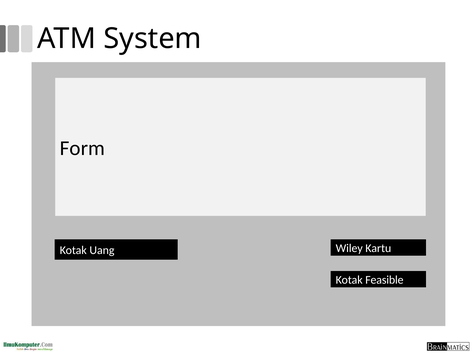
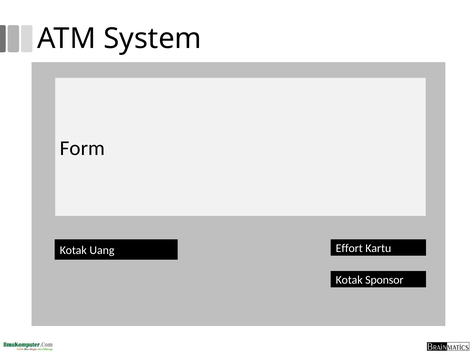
Wiley: Wiley -> Effort (349, 248)
Feasible: Feasible -> Sponsor (384, 280)
